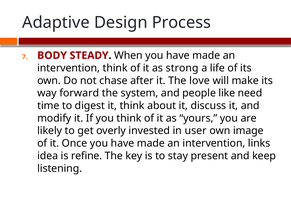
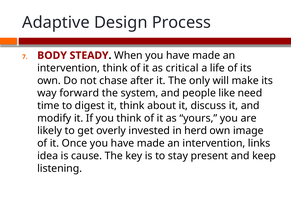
strong: strong -> critical (182, 68)
love: love -> only (200, 80)
user: user -> herd (196, 130)
refine: refine -> cause (87, 155)
